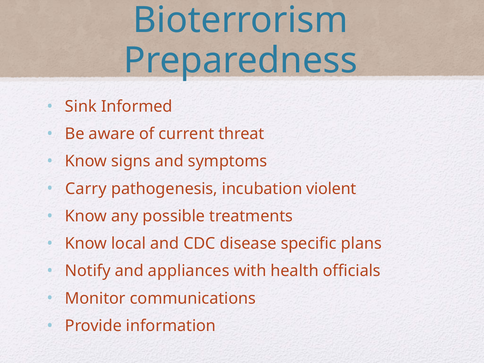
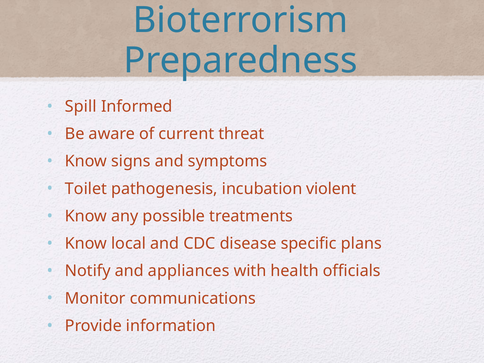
Sink: Sink -> Spill (81, 106)
Carry: Carry -> Toilet (86, 189)
